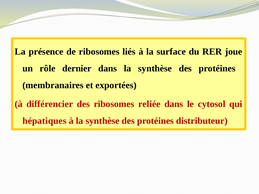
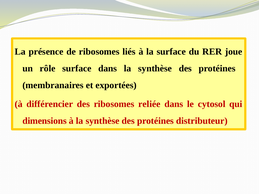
rôle dernier: dernier -> surface (77, 68)
hépatiques: hépatiques -> dimensions (45, 121)
